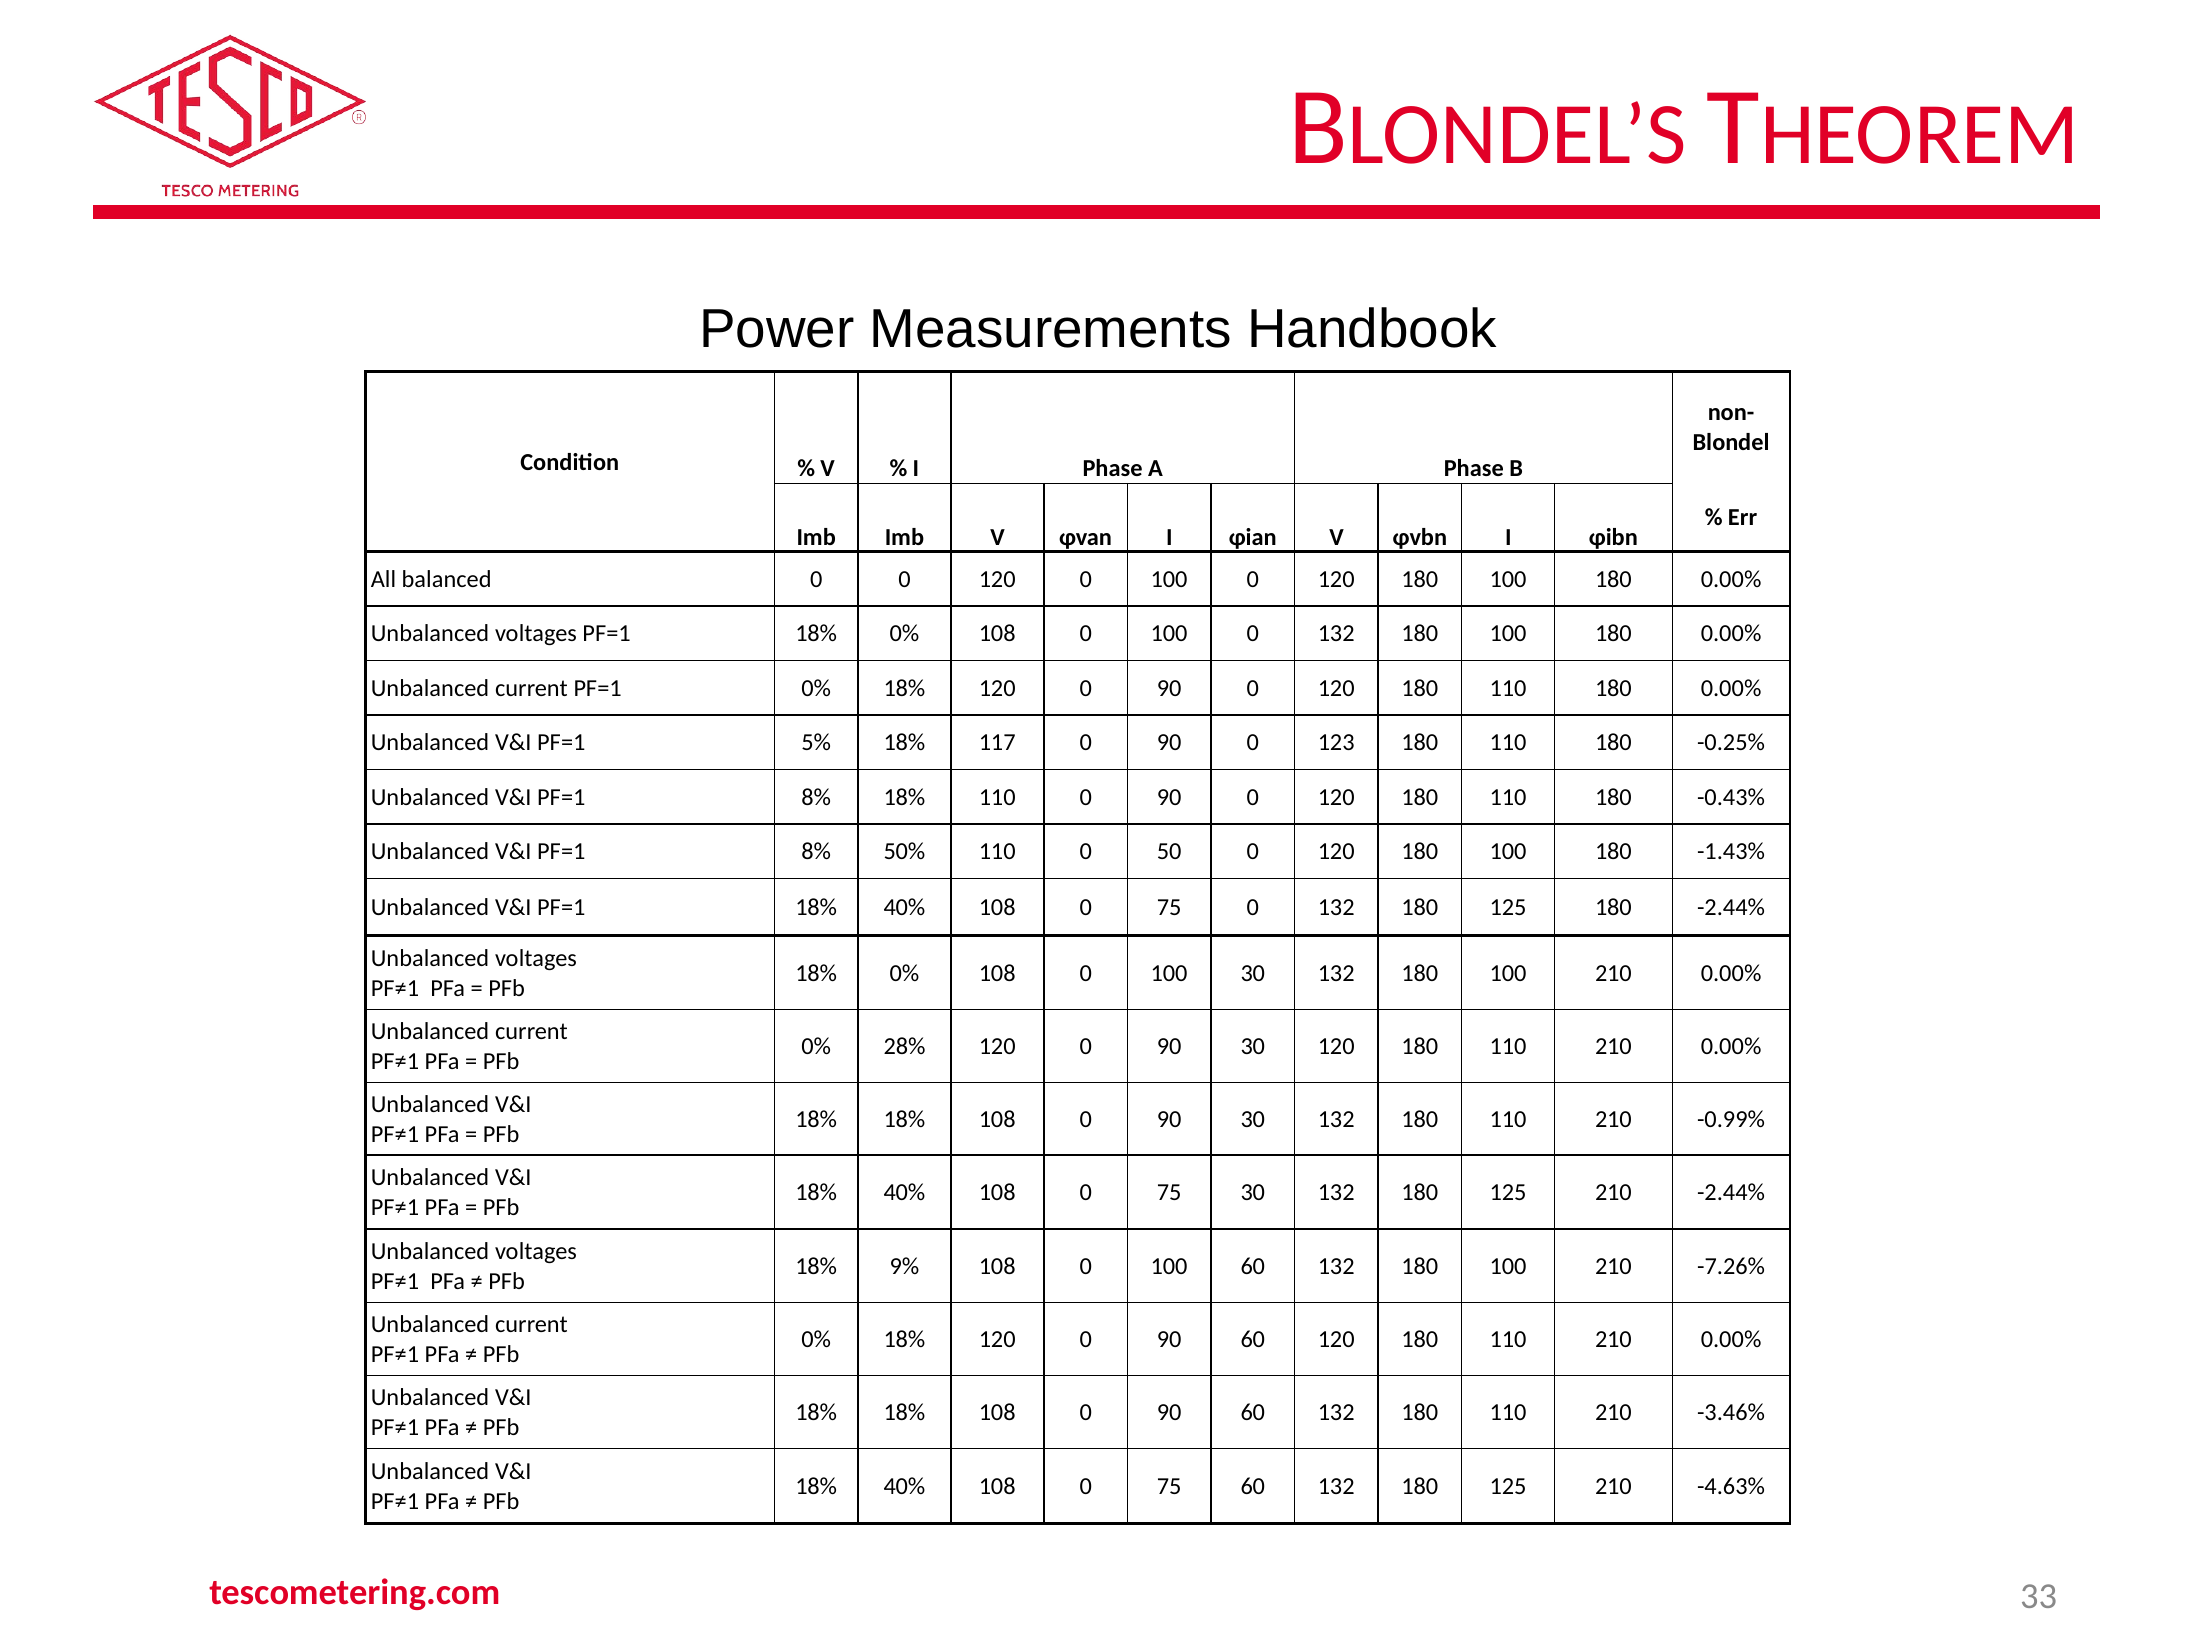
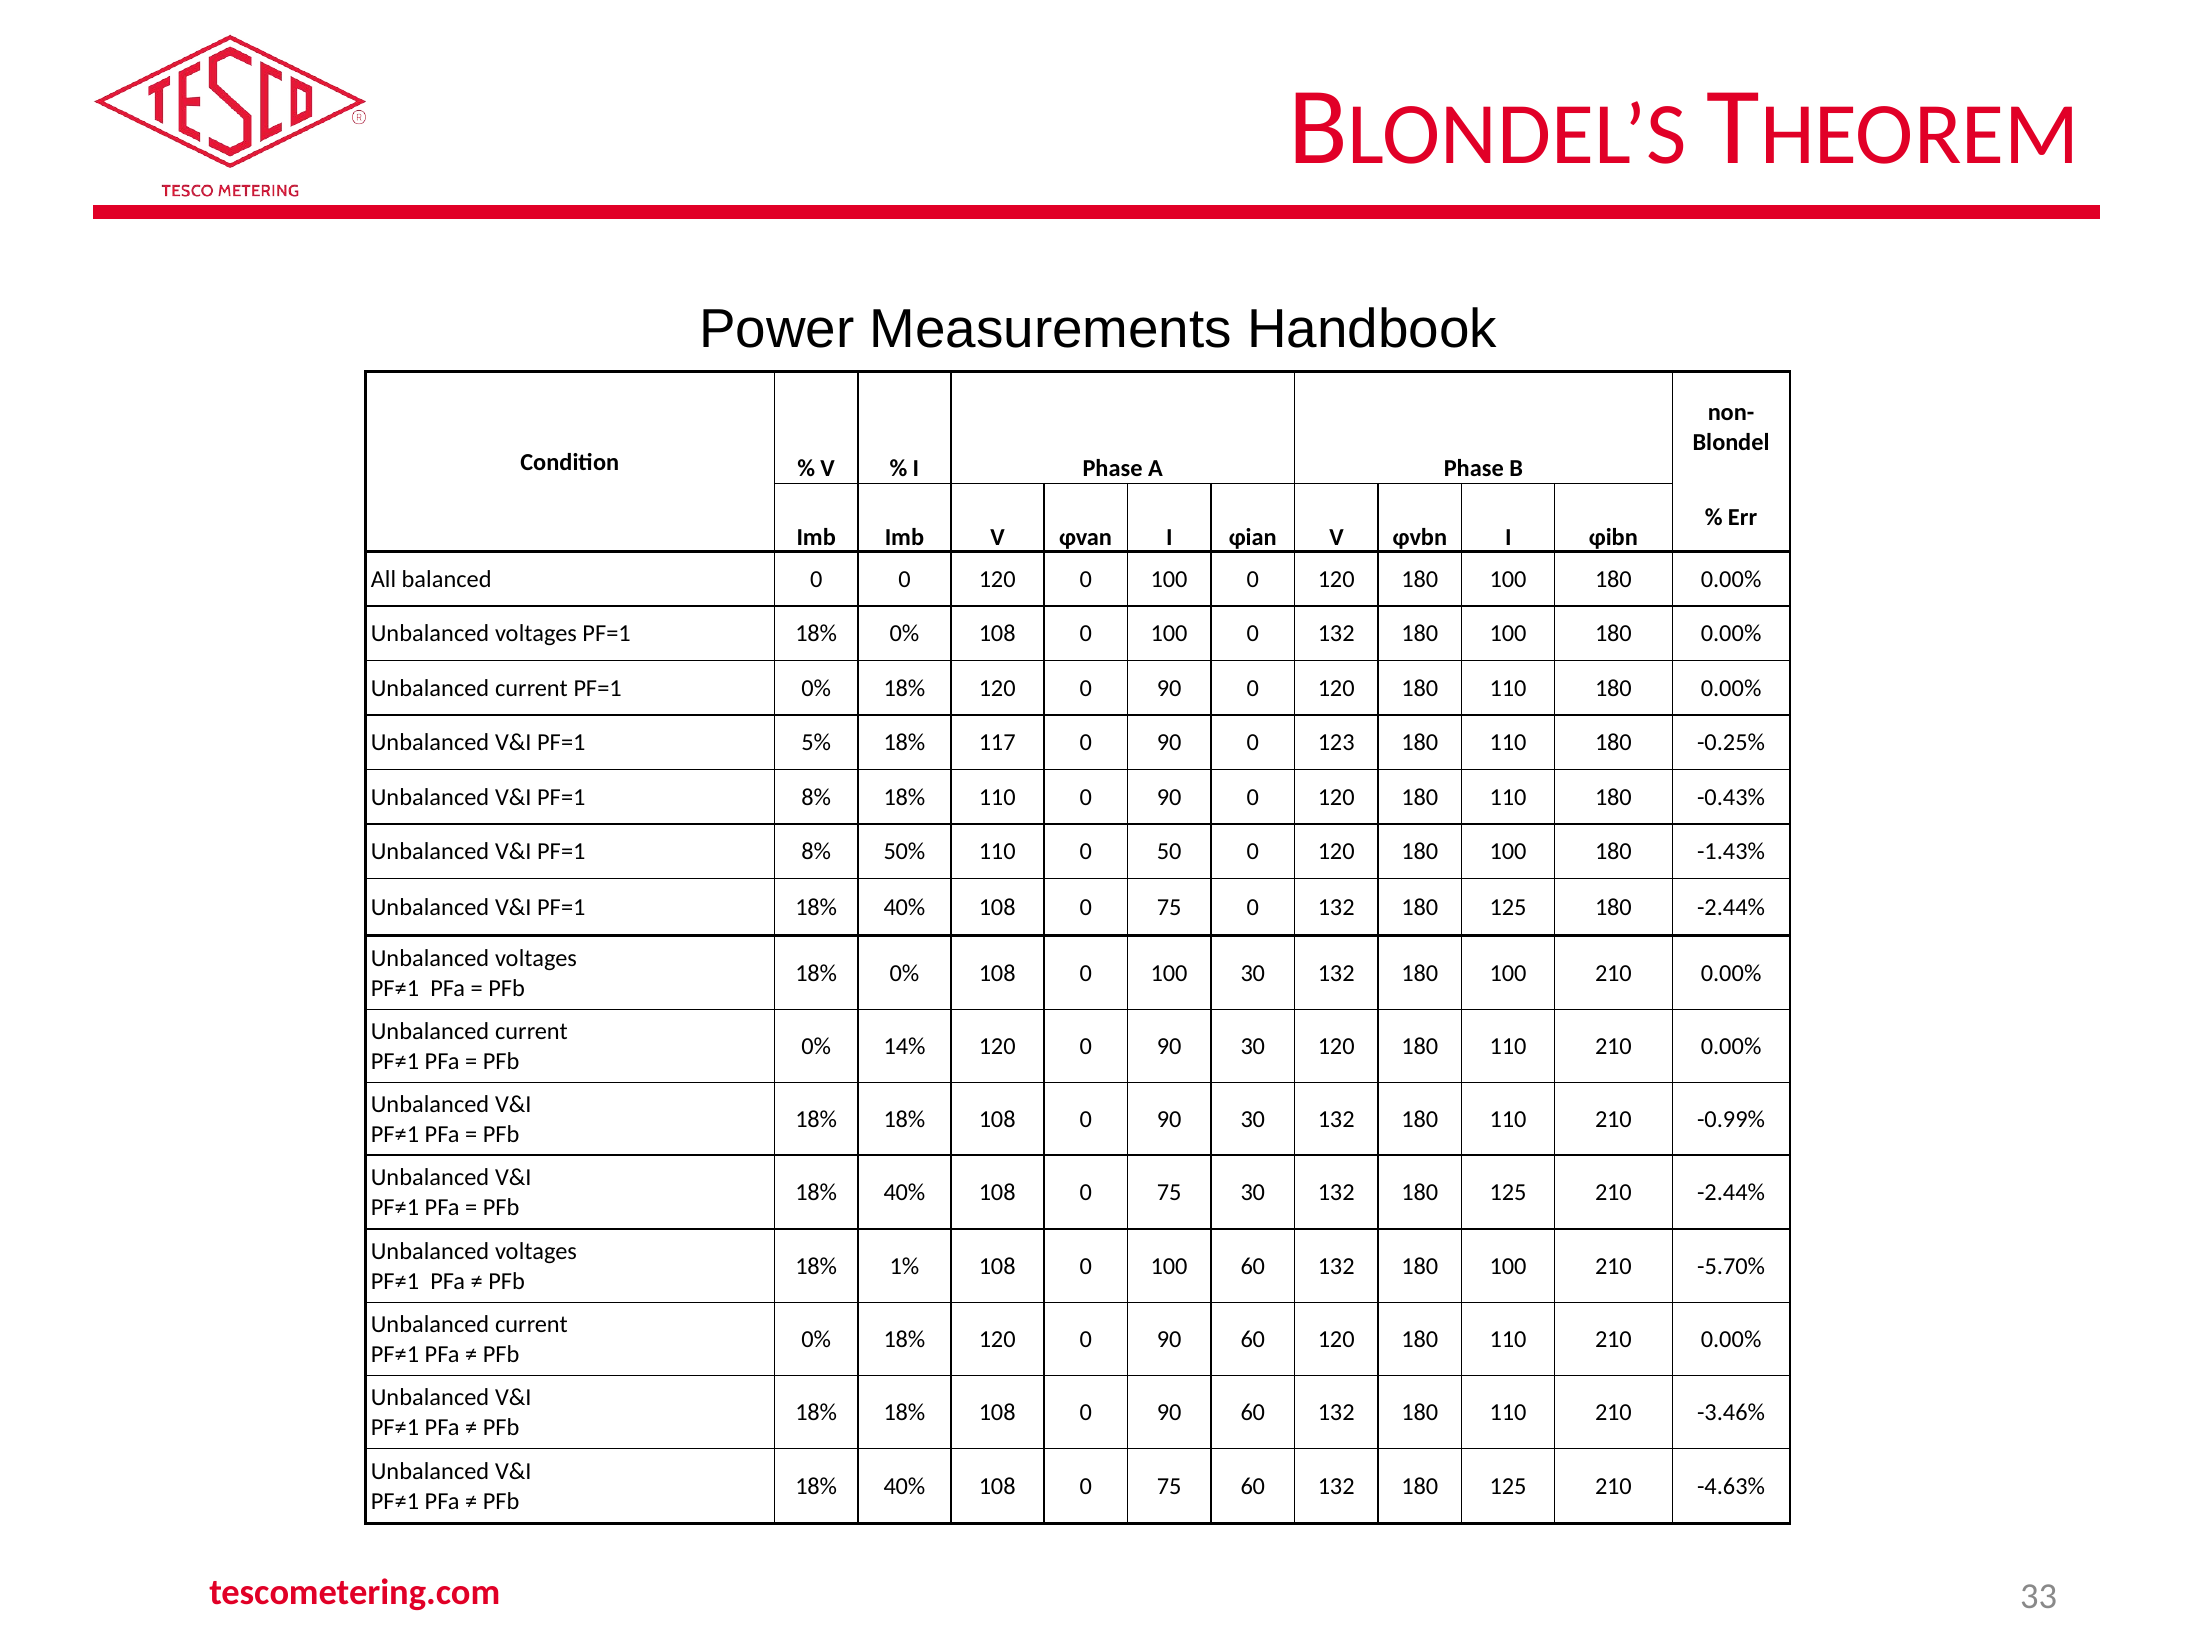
28%: 28% -> 14% (904, 1046)
9%: 9% -> 1% (905, 1266)
-7.26%: -7.26% -> -5.70% (1731, 1266)
